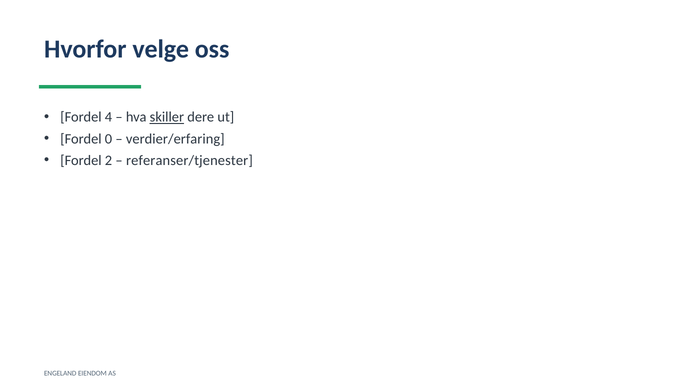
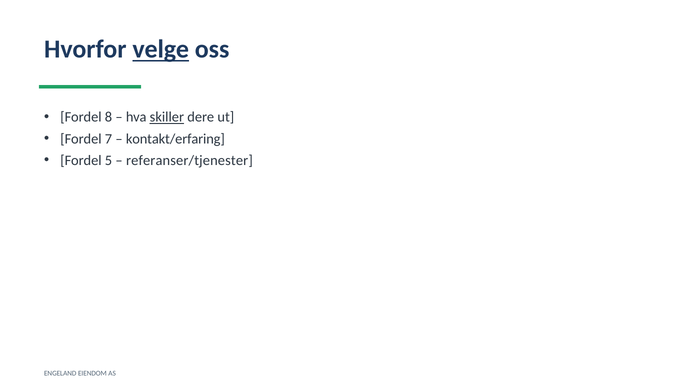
velge underline: none -> present (161, 49)
4: 4 -> 8 (109, 117)
0: 0 -> 7 (109, 139)
verdier/erfaring: verdier/erfaring -> kontakt/erfaring (175, 139)
2: 2 -> 5 (109, 160)
